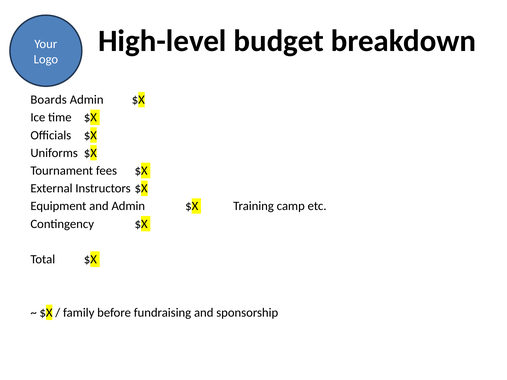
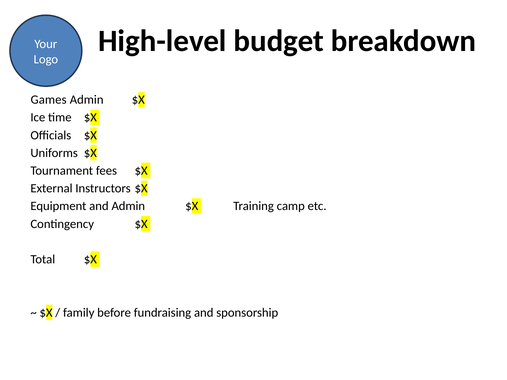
Boards: Boards -> Games (49, 100)
